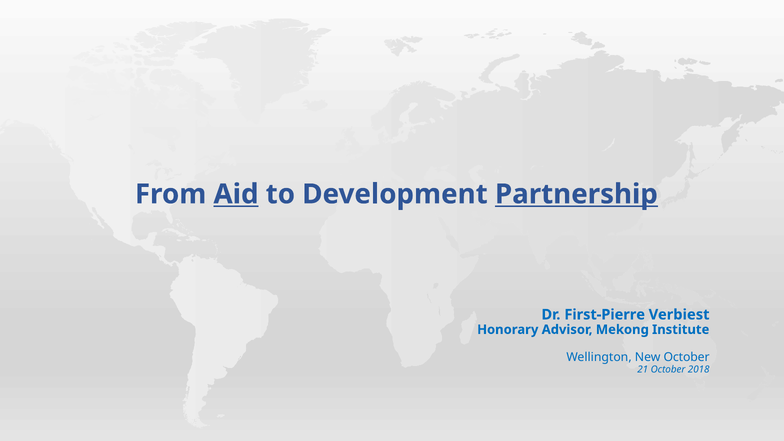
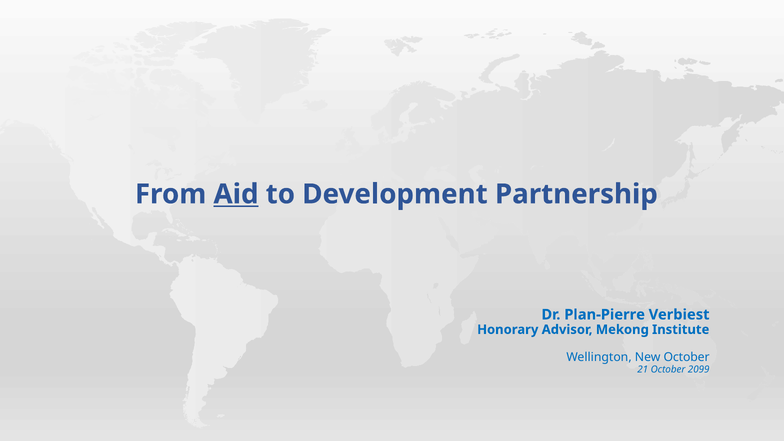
Partnership underline: present -> none (576, 194)
First-Pierre: First-Pierre -> Plan-Pierre (605, 315)
2018: 2018 -> 2099 (699, 369)
